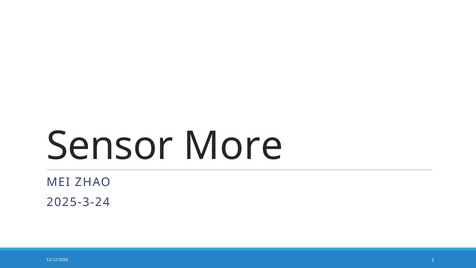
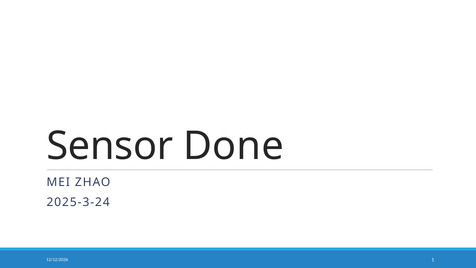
More: More -> Done (233, 146)
